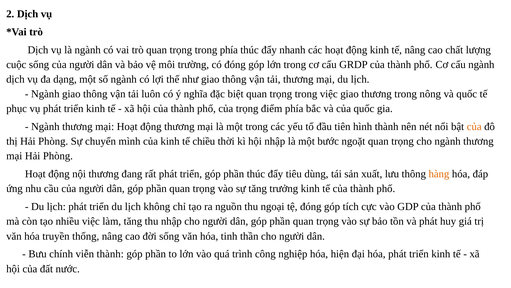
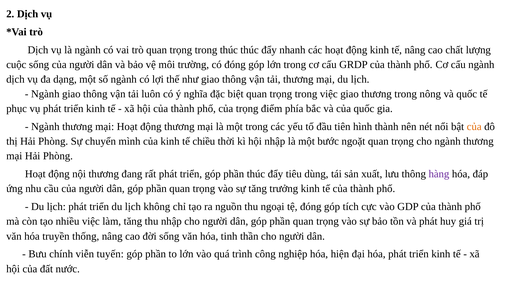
trong phía: phía -> thúc (229, 50)
hàng colour: orange -> purple (439, 174)
viễn thành: thành -> tuyến (110, 254)
